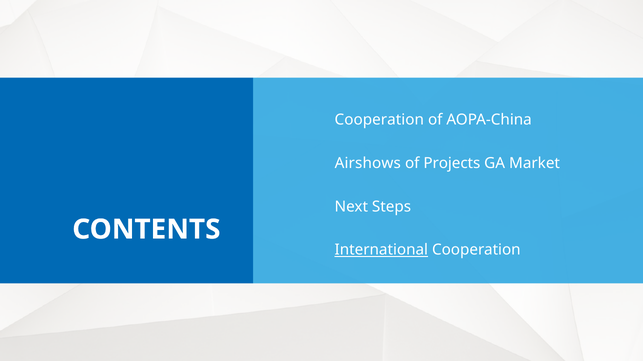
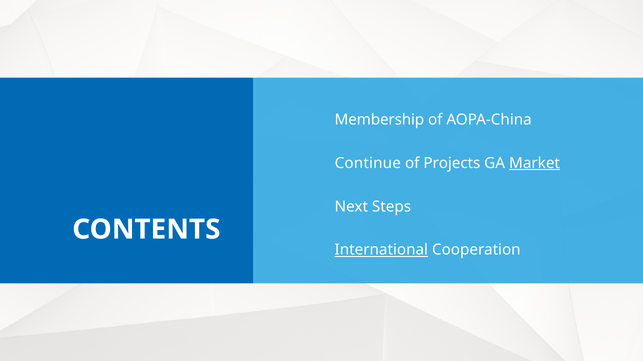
Cooperation: Cooperation -> Membership (379, 120)
Airshows: Airshows -> Continue (368, 163)
Market underline: none -> present (535, 163)
